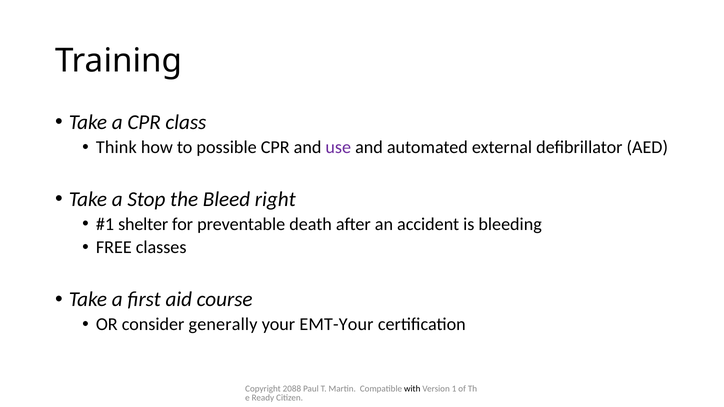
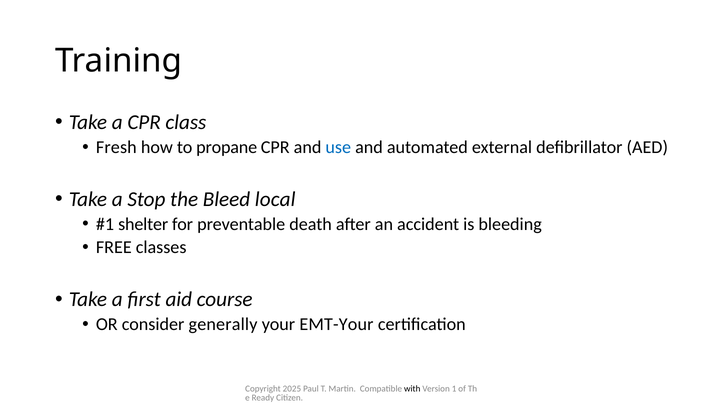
Think: Think -> Fresh (116, 147)
possible: possible -> propane (227, 147)
use colour: purple -> blue (338, 147)
right: right -> local (275, 199)
2088: 2088 -> 2025 (292, 389)
